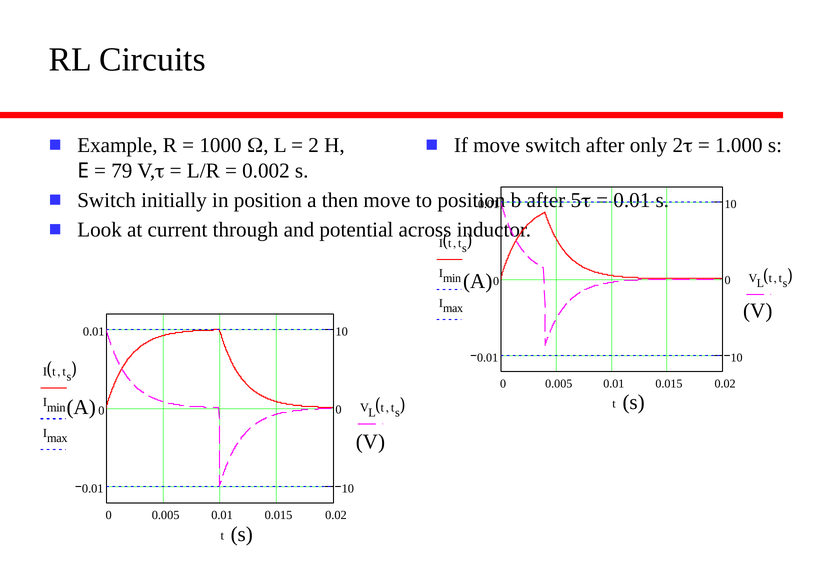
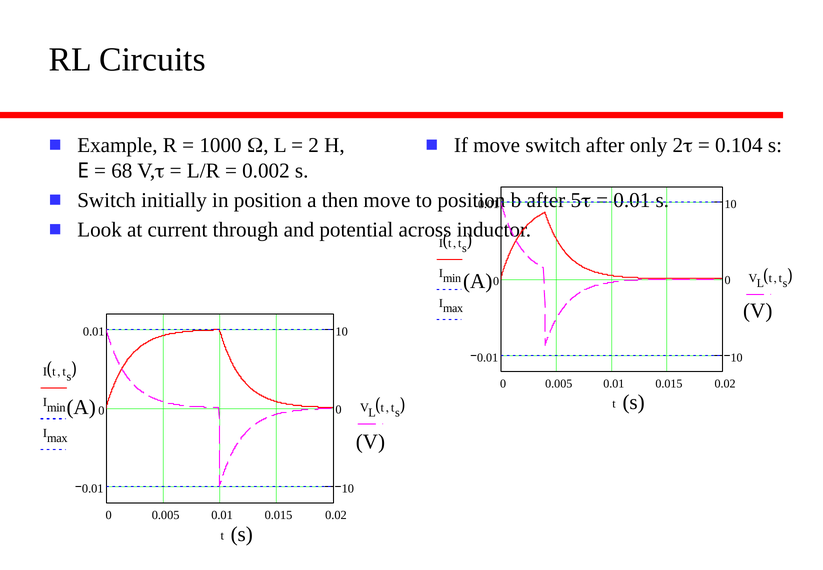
1.000: 1.000 -> 0.104 (739, 145)
79: 79 -> 68 (122, 171)
